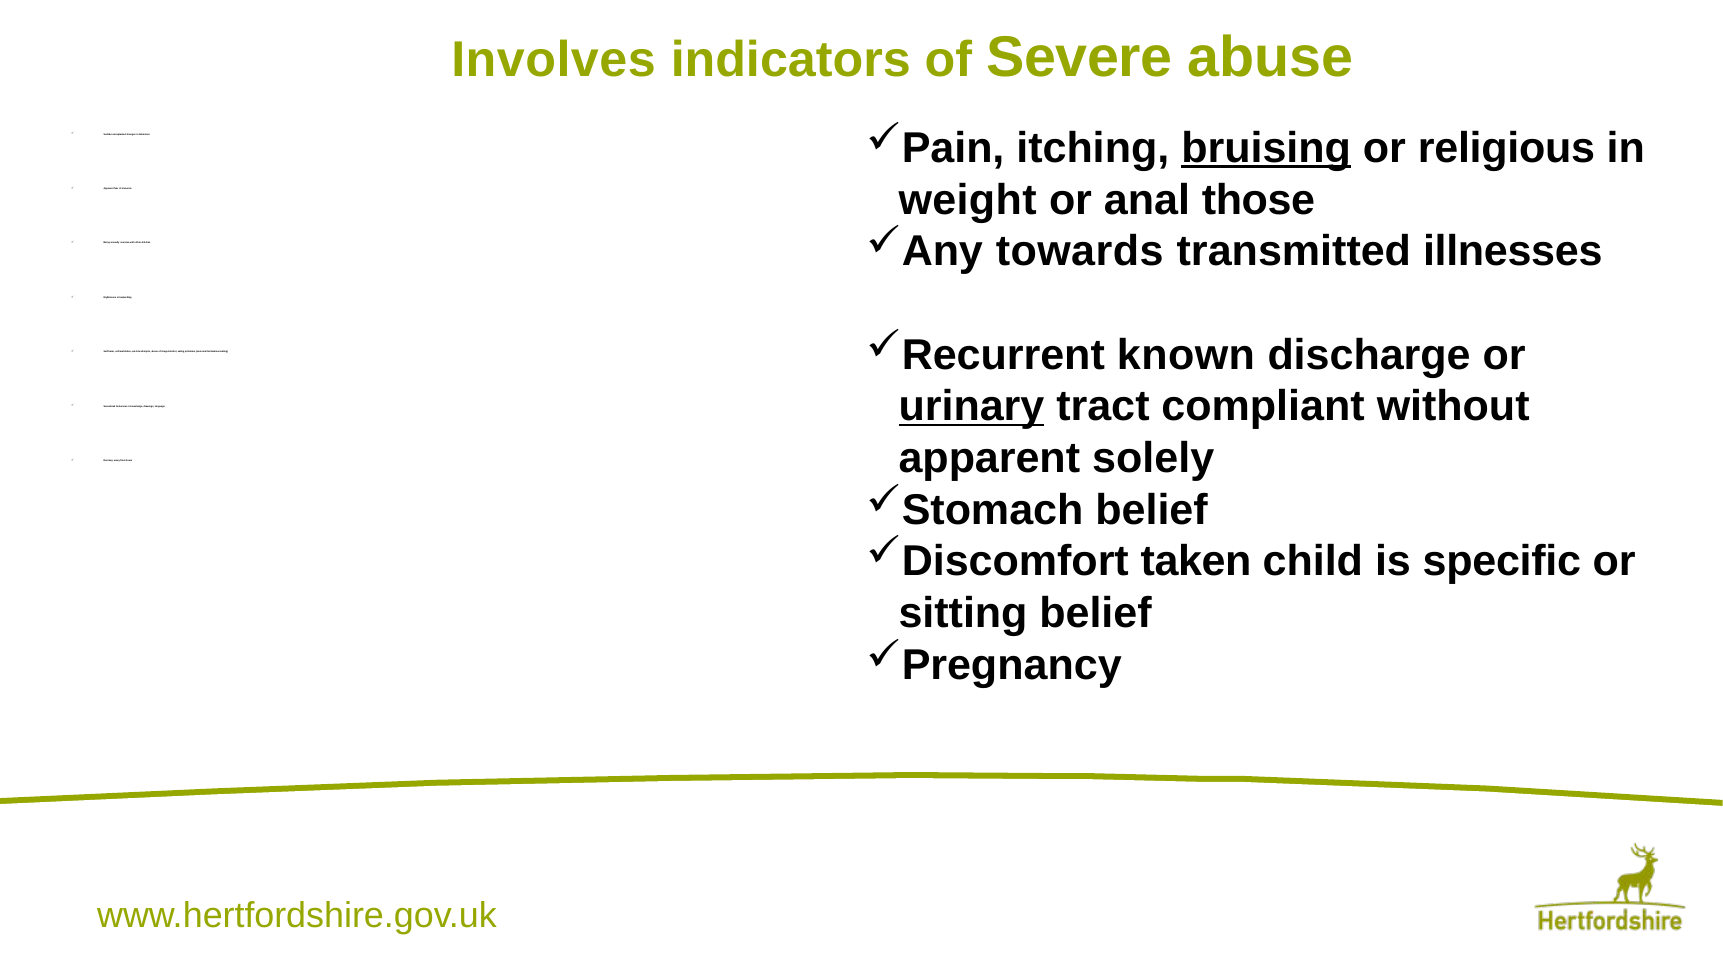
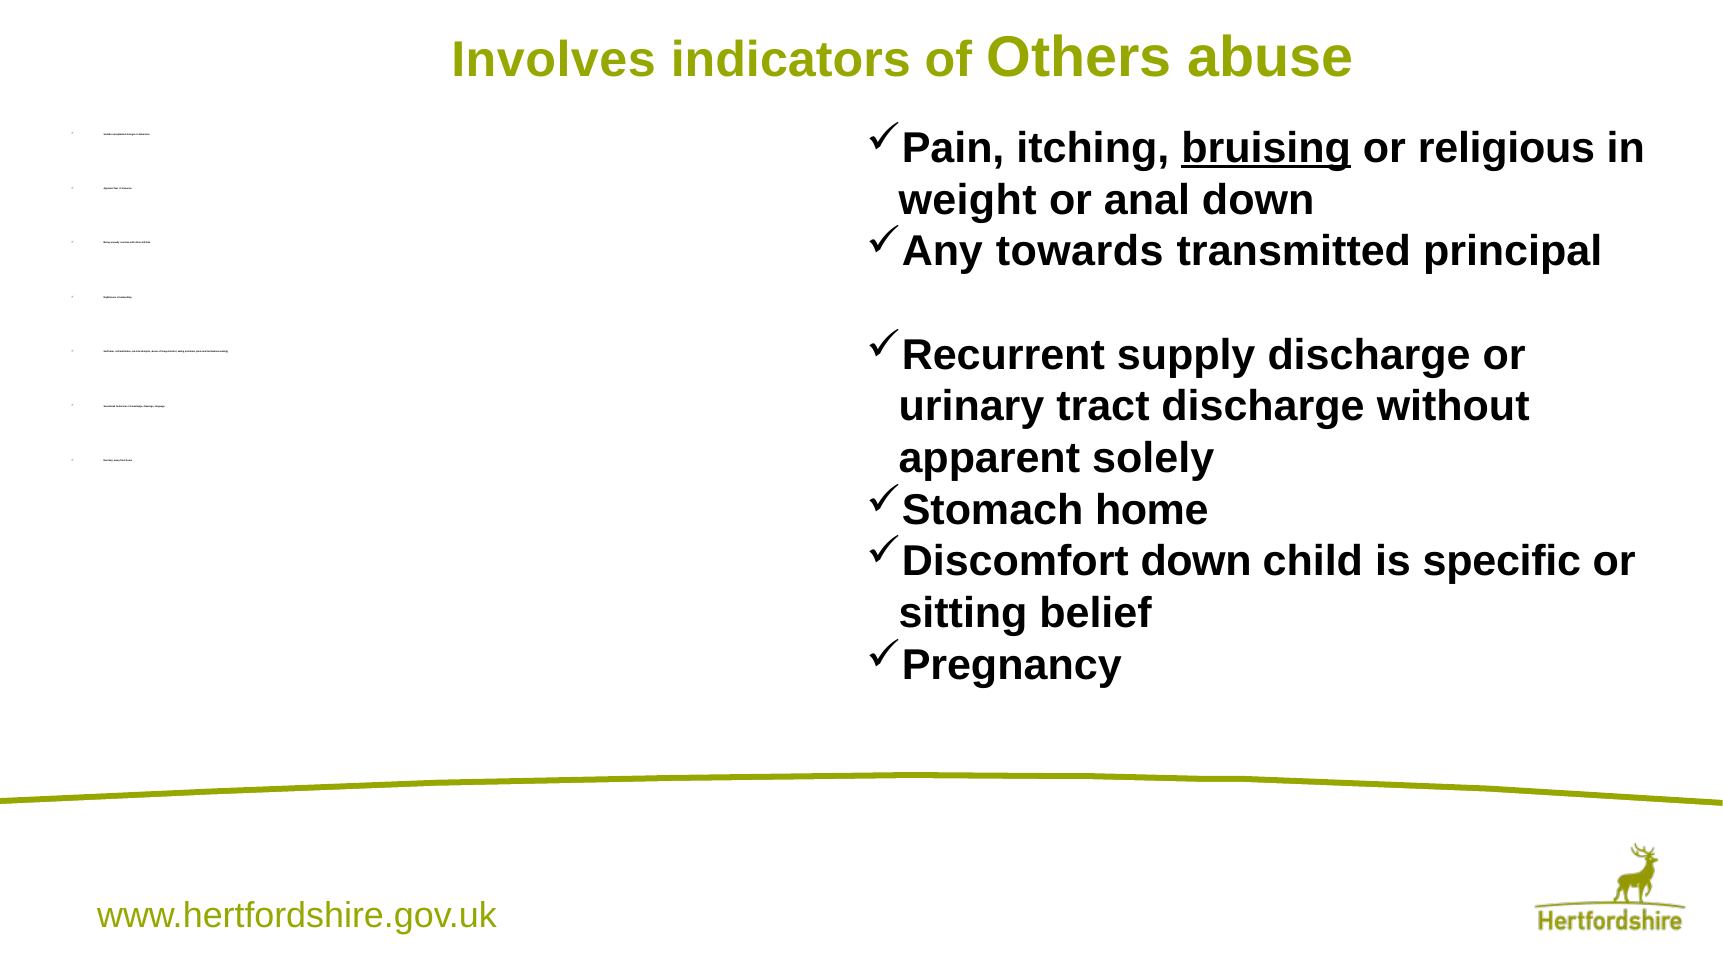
Severe: Severe -> Others (1079, 57)
anal those: those -> down (1258, 200)
illnesses: illnesses -> principal (1513, 252)
known: known -> supply (1186, 355)
urinary underline: present -> none (971, 407)
tract compliant: compliant -> discharge (1263, 407)
belief: belief -> home (1152, 510)
taken: taken -> down (1196, 562)
